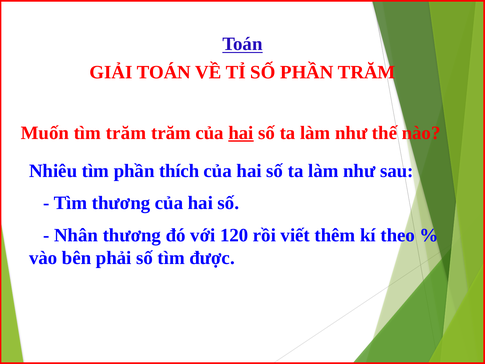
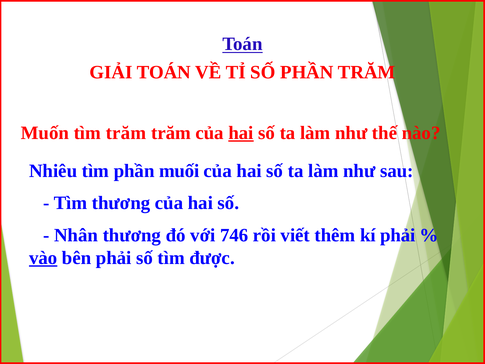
thích: thích -> muối (179, 171)
120: 120 -> 746 (234, 235)
kí theo: theo -> phải (398, 235)
vào underline: none -> present (43, 258)
